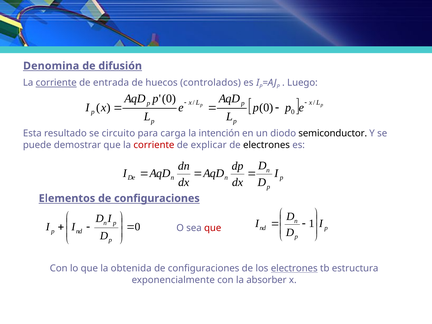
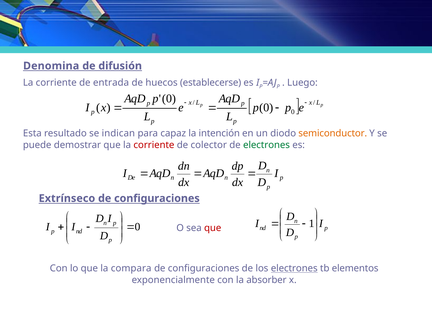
corriente underline: present -> none (56, 83)
controlados: controlados -> establecerse (211, 83)
circuito: circuito -> indican (118, 133)
carga: carga -> capaz (173, 133)
semiconductor colour: black -> orange (333, 133)
explicar: explicar -> colector (209, 145)
electrones colour: black -> green (267, 145)
Elementos: Elementos -> Extrínseco (67, 198)
obtenida: obtenida -> compara (131, 268)
estructura: estructura -> elementos (355, 268)
